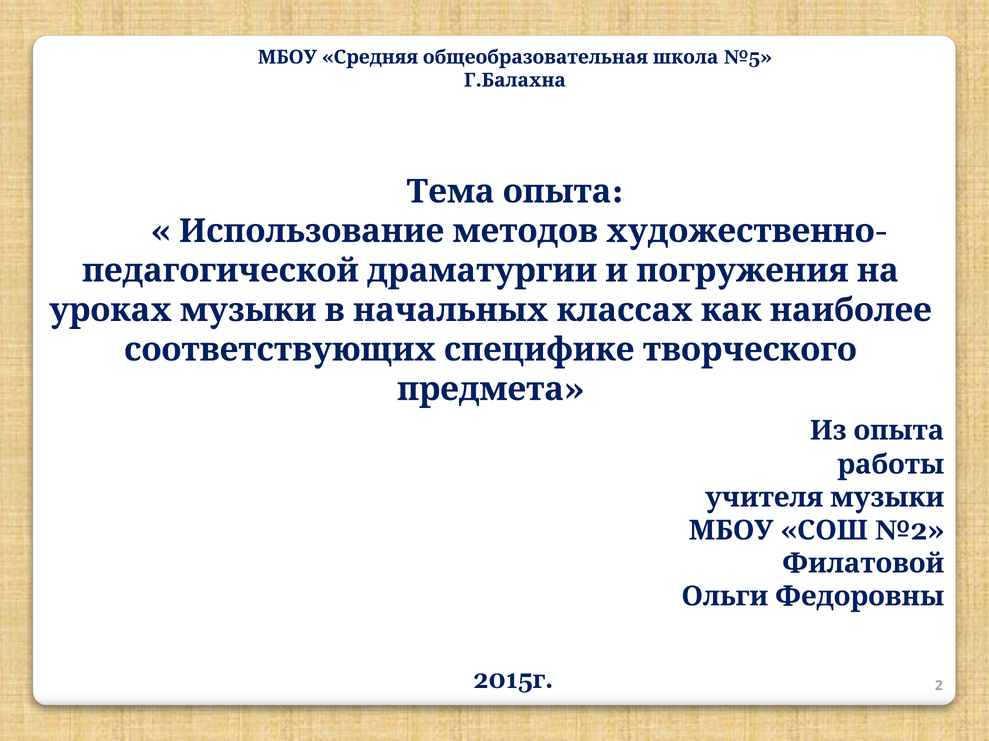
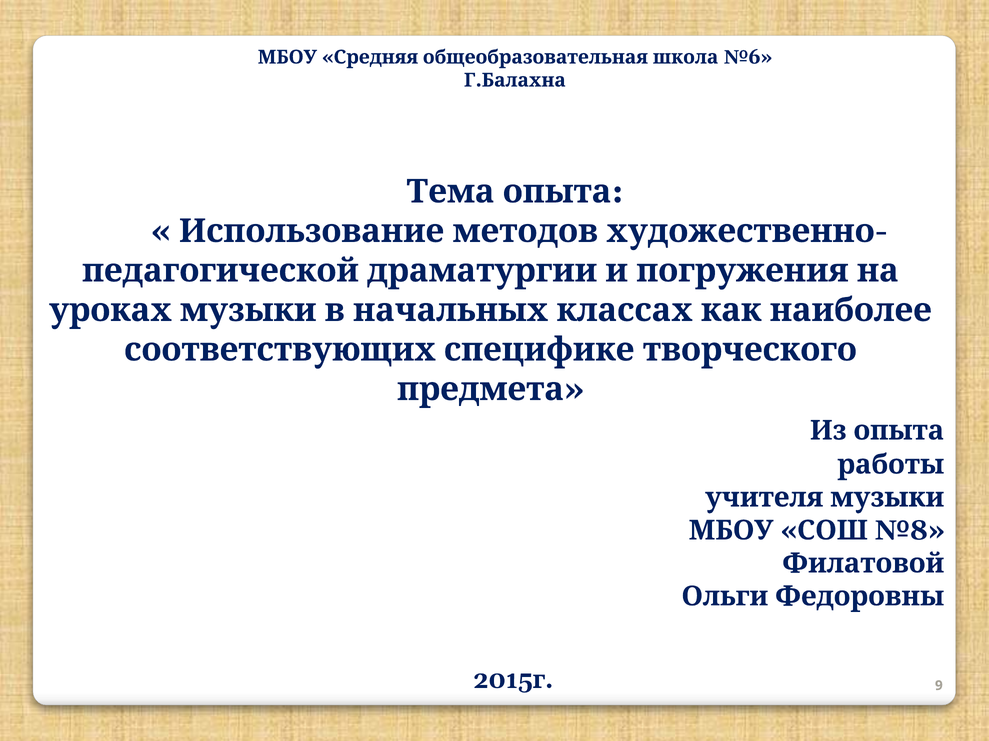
№5: №5 -> №6 (748, 57)
№2: №2 -> №8 (910, 531)
2: 2 -> 9 (939, 686)
